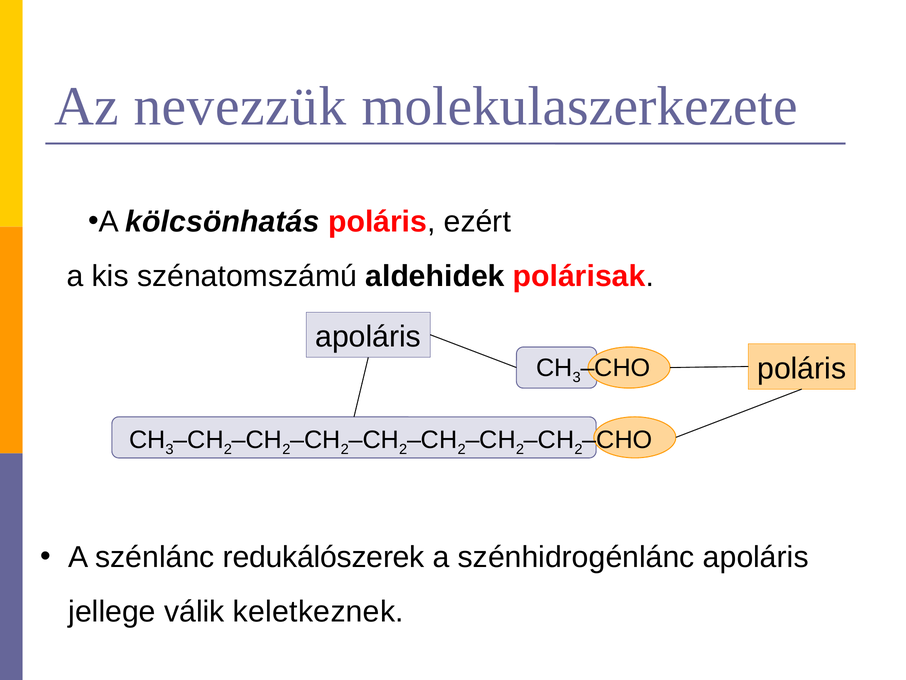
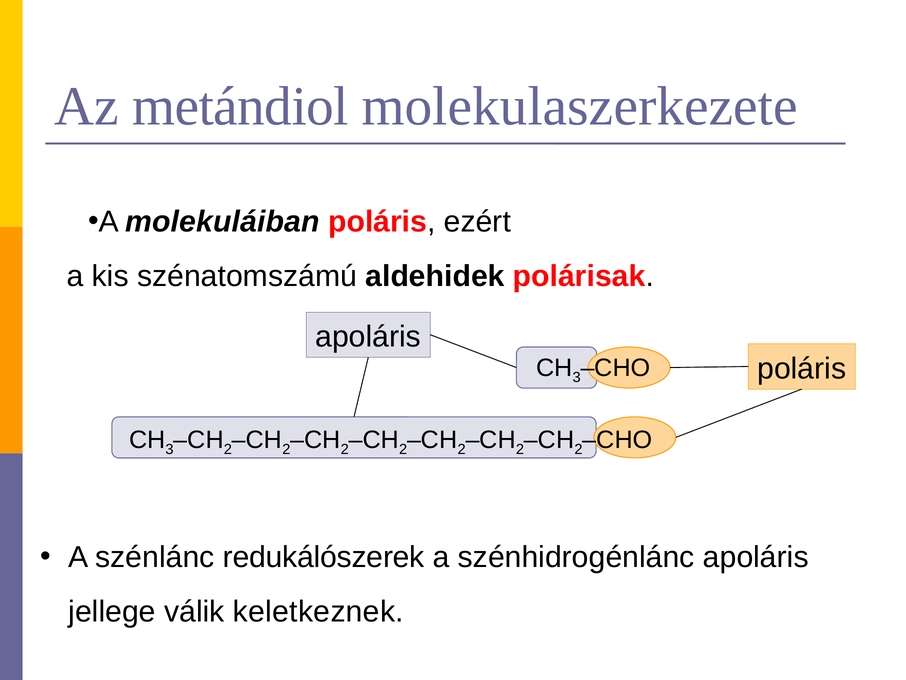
nevezzük: nevezzük -> metándiol (240, 107)
kölcsönhatás: kölcsönhatás -> molekuláiban (223, 222)
